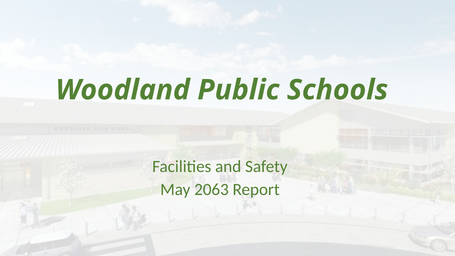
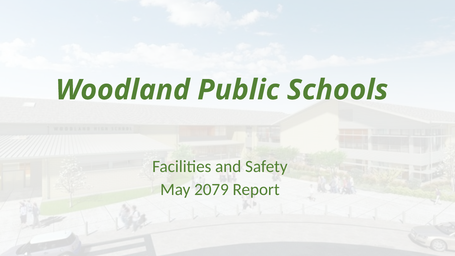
2063: 2063 -> 2079 (211, 190)
